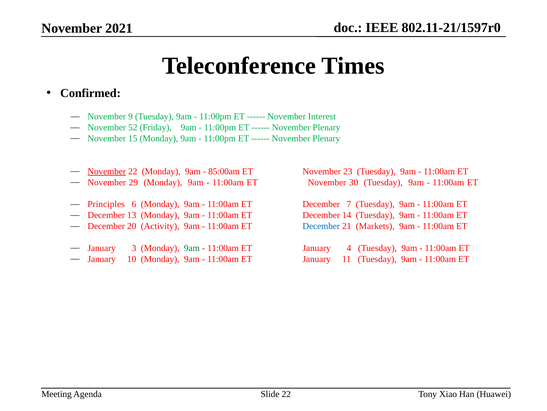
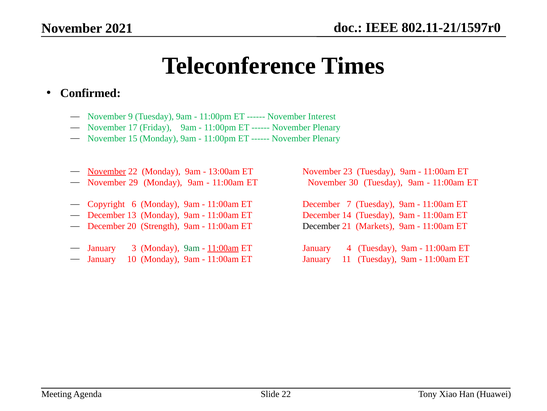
52: 52 -> 17 (133, 127)
85:00am: 85:00am -> 13:00am (224, 171)
Principles: Principles -> Copyright (106, 204)
Activity: Activity -> Strength (160, 226)
December colour: blue -> black (321, 226)
11:00am underline: none -> present (223, 248)
